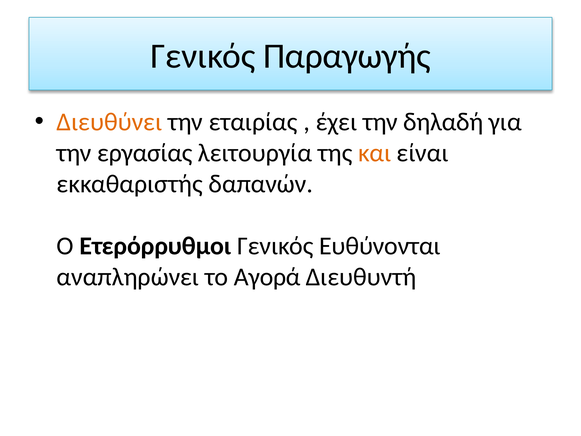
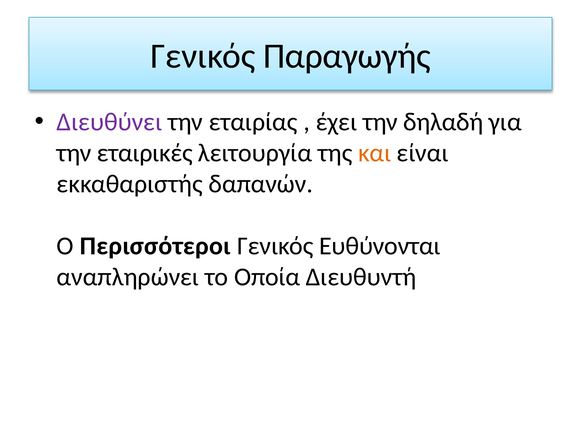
Διευθύνει colour: orange -> purple (109, 122)
εργασίας: εργασίας -> εταιρικές (145, 153)
Ετερόρρυθμοι: Ετερόρρυθμοι -> Περισσότεροι (155, 246)
Αγορά: Αγορά -> Οποία (267, 277)
